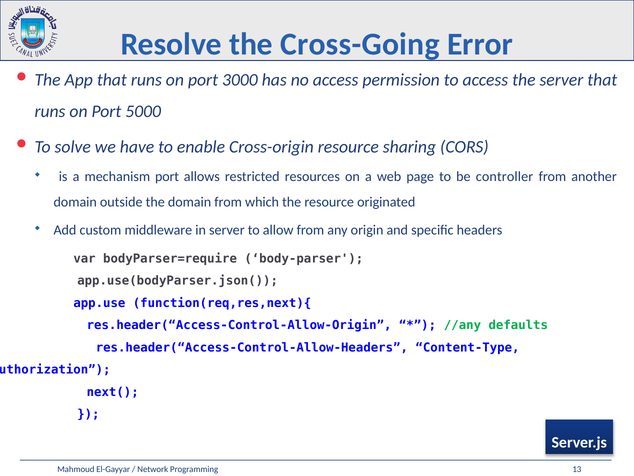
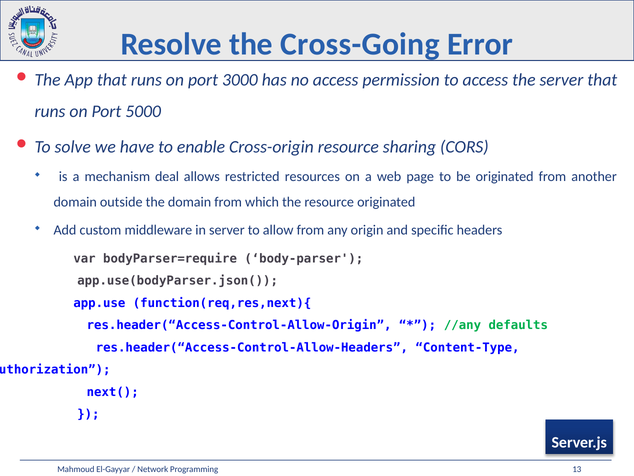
mechanism port: port -> deal (167, 177)
be controller: controller -> originated (505, 177)
